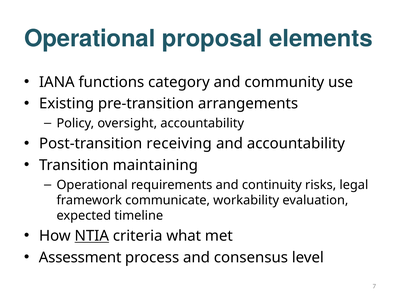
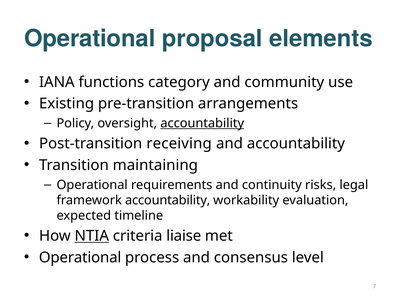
accountability underline: none -> present (202, 123)
framework communicate: communicate -> accountability (168, 200)
what: what -> liaise (184, 236)
Assessment: Assessment -> Operational (80, 257)
